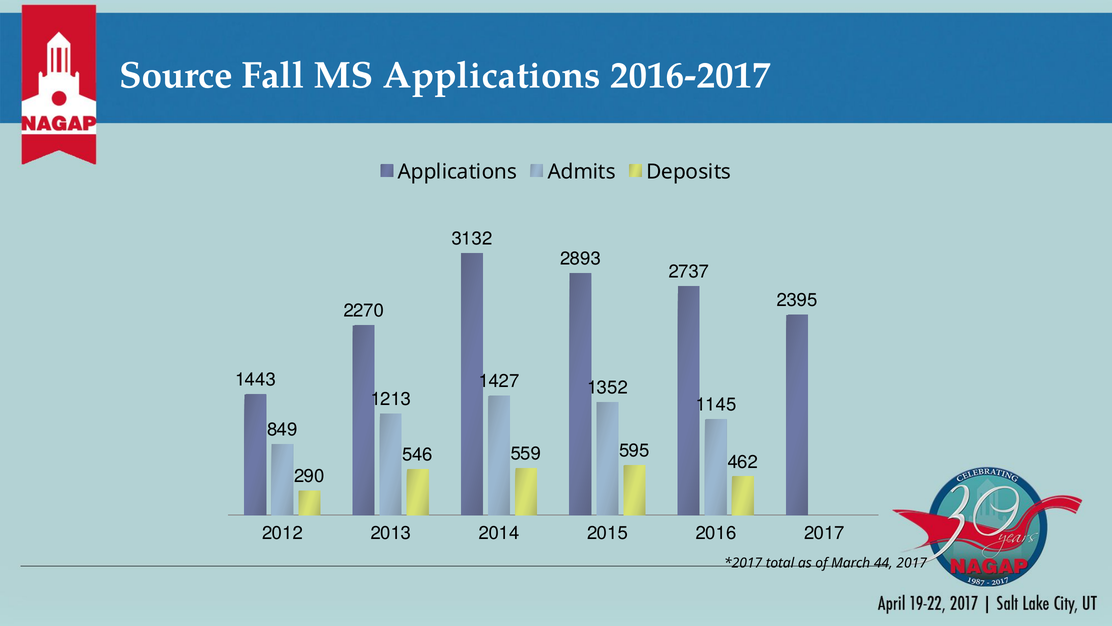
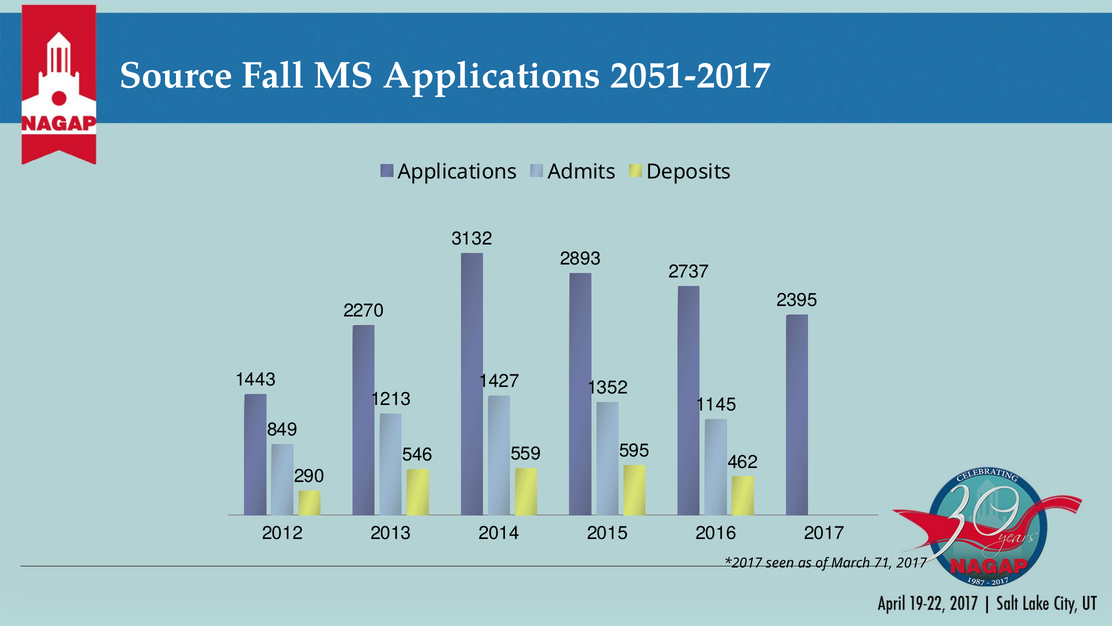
2016-2017: 2016-2017 -> 2051-2017 (691, 76)
total: total -> seen (780, 562)
44: 44 -> 71 (883, 562)
